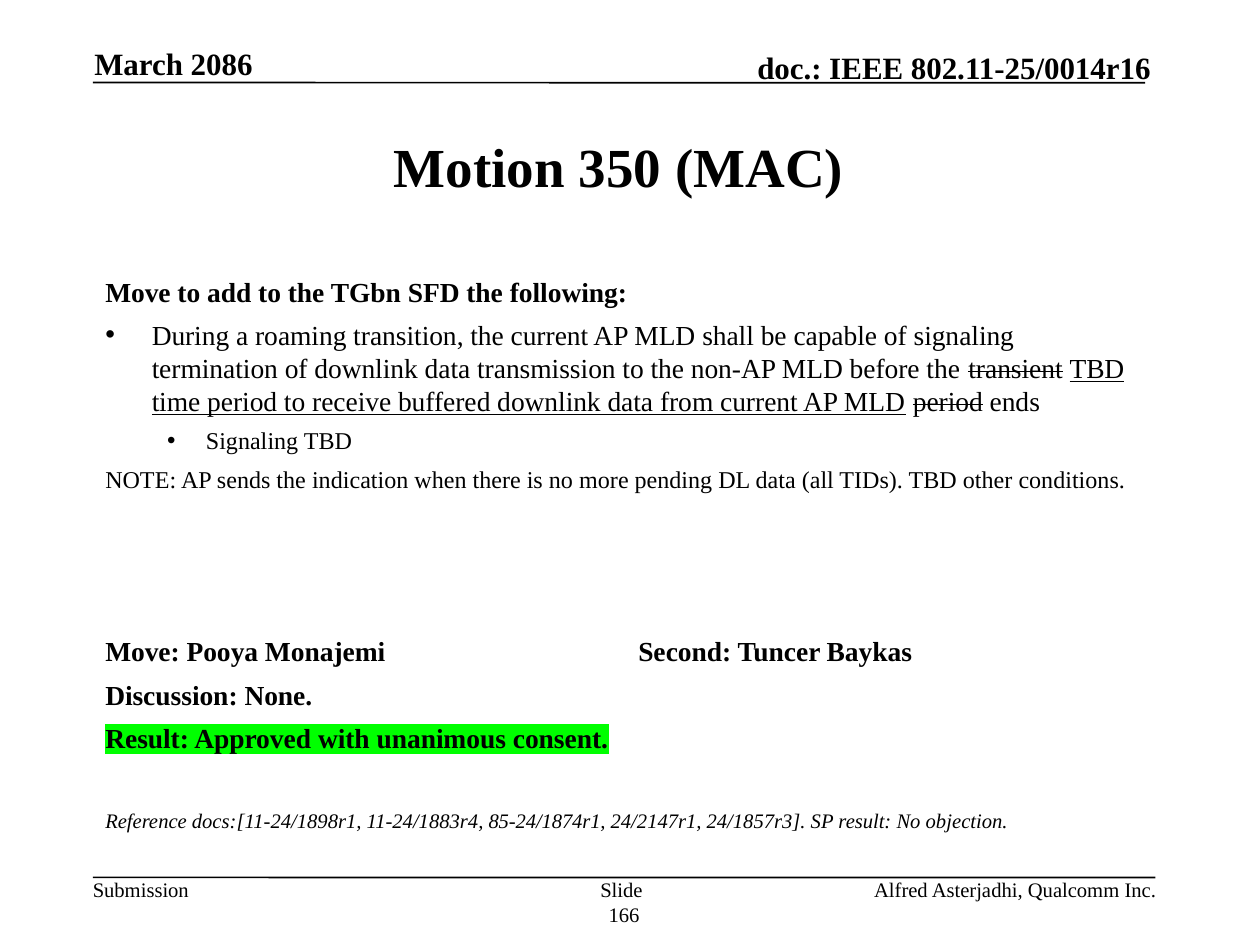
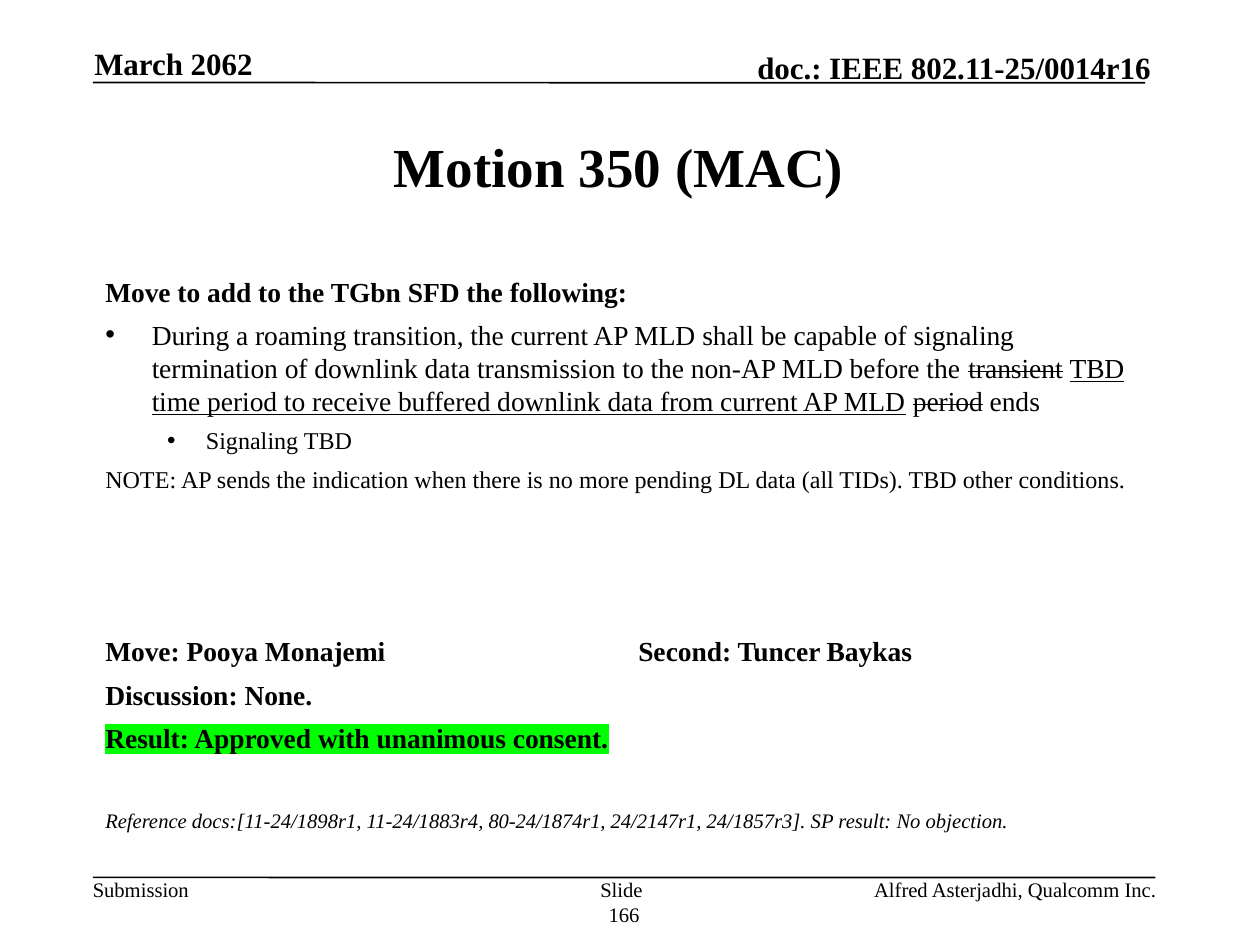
2086: 2086 -> 2062 (222, 66)
85-24/1874r1: 85-24/1874r1 -> 80-24/1874r1 (547, 821)
